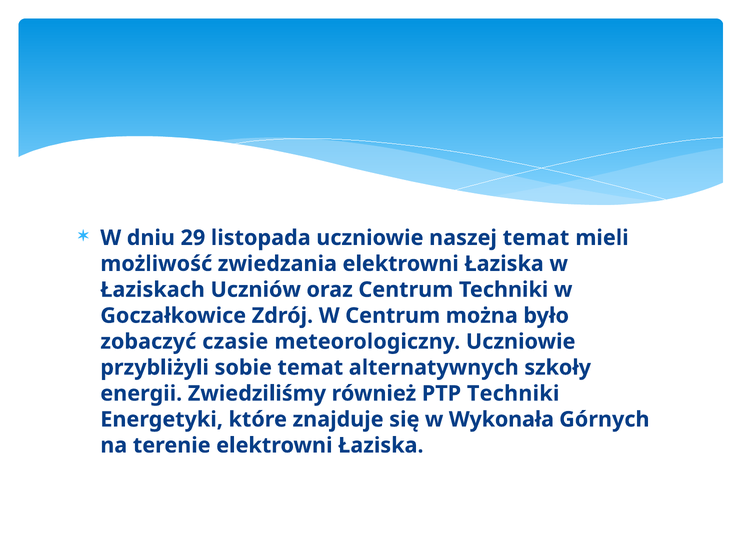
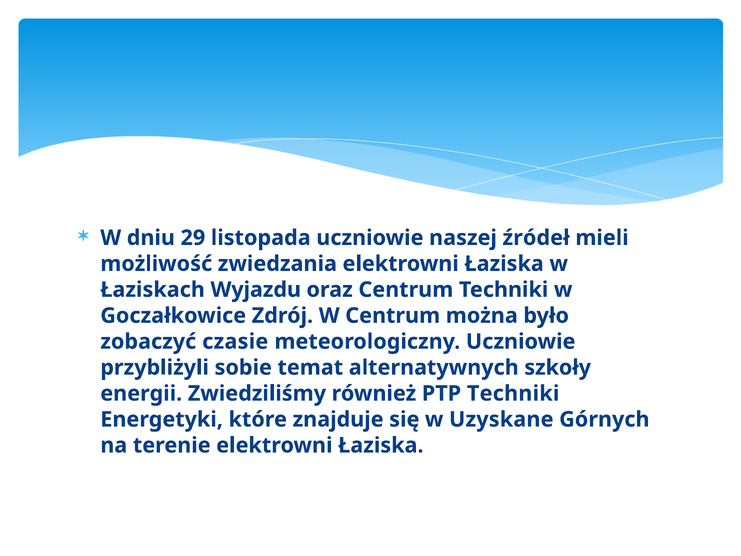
naszej temat: temat -> źródeł (536, 238)
Uczniów: Uczniów -> Wyjazdu (256, 290)
Wykonała: Wykonała -> Uzyskane (501, 419)
